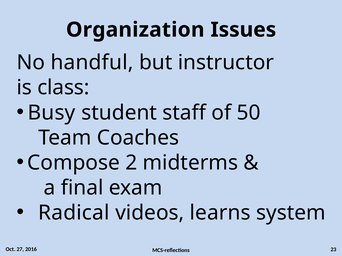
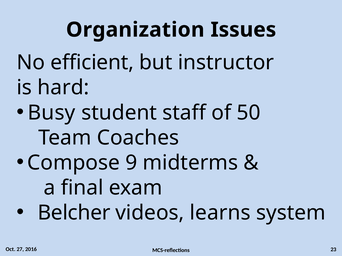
handful: handful -> efficient (92, 63)
class: class -> hard (63, 88)
2: 2 -> 9 (131, 163)
Radical: Radical -> Belcher (74, 213)
